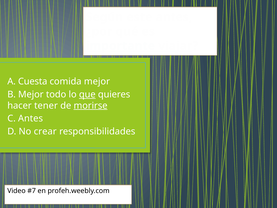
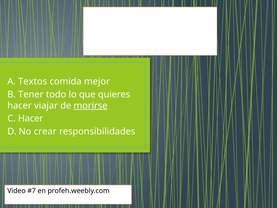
Cuesta: Cuesta -> Textos (33, 81)
B Mejor: Mejor -> Tener (31, 94)
que underline: present -> none (87, 94)
hacer tener: tener -> viajar (46, 105)
C Antes: Antes -> Hacer (31, 118)
